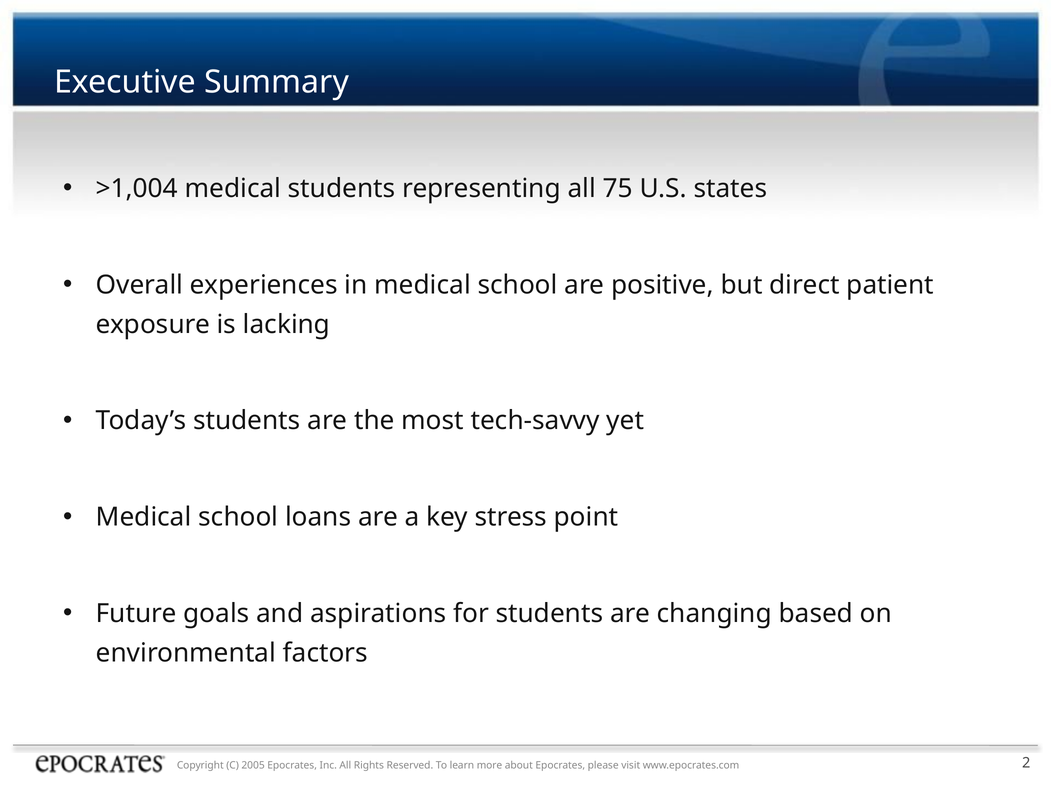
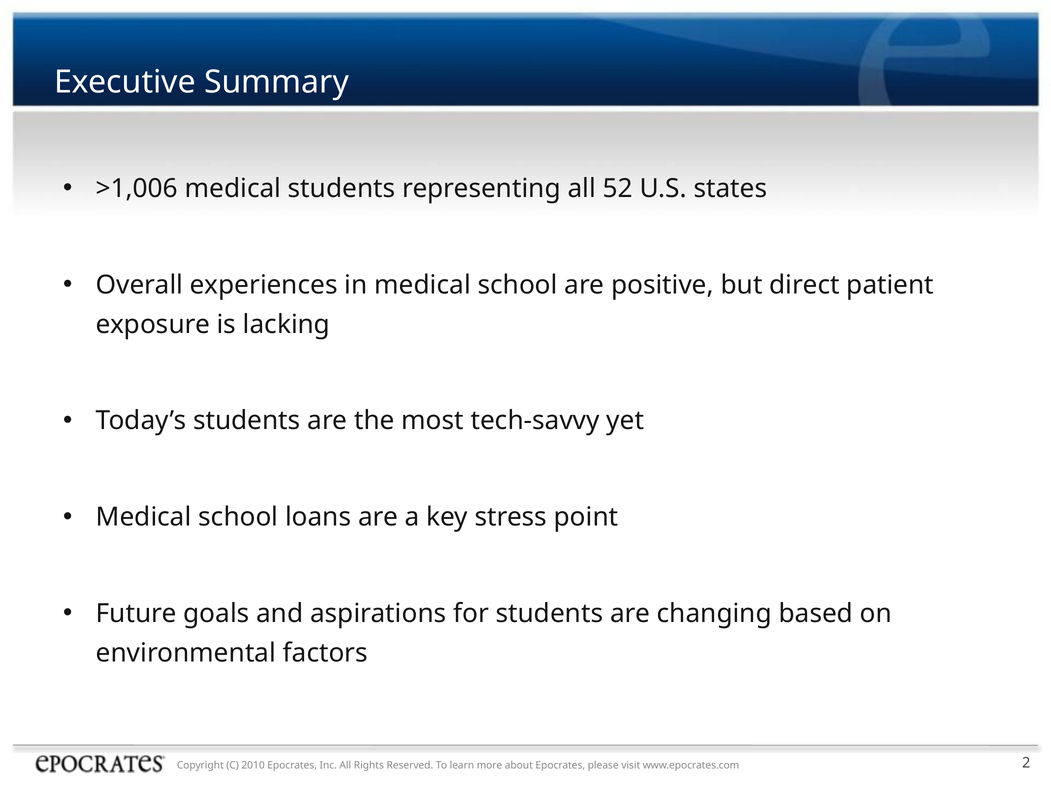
>1,004: >1,004 -> >1,006 (137, 188)
75: 75 -> 52 (618, 188)
2005: 2005 -> 2010 (253, 765)
